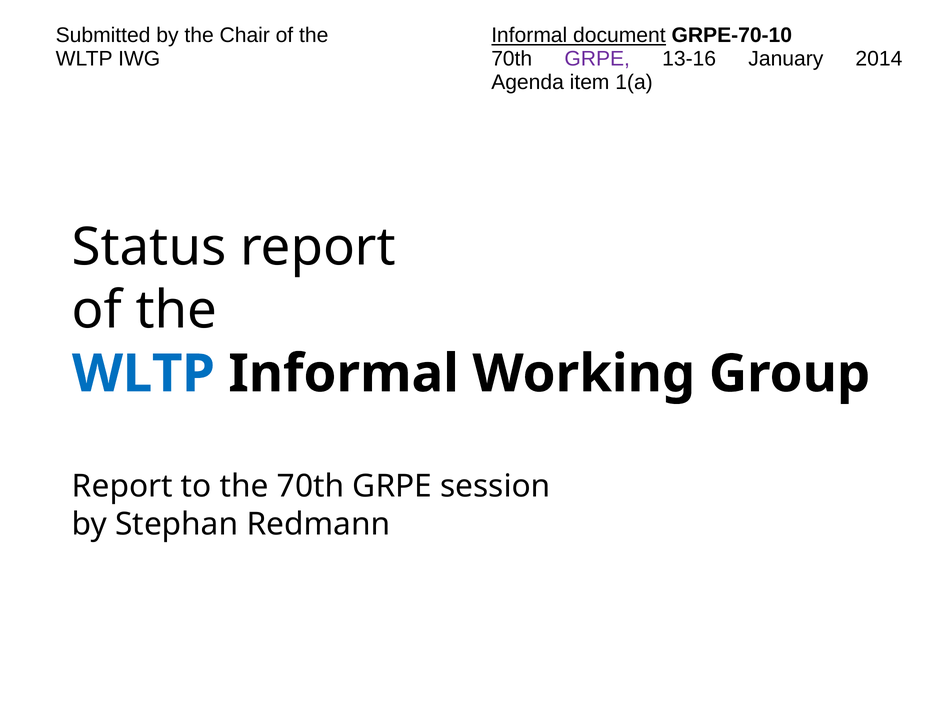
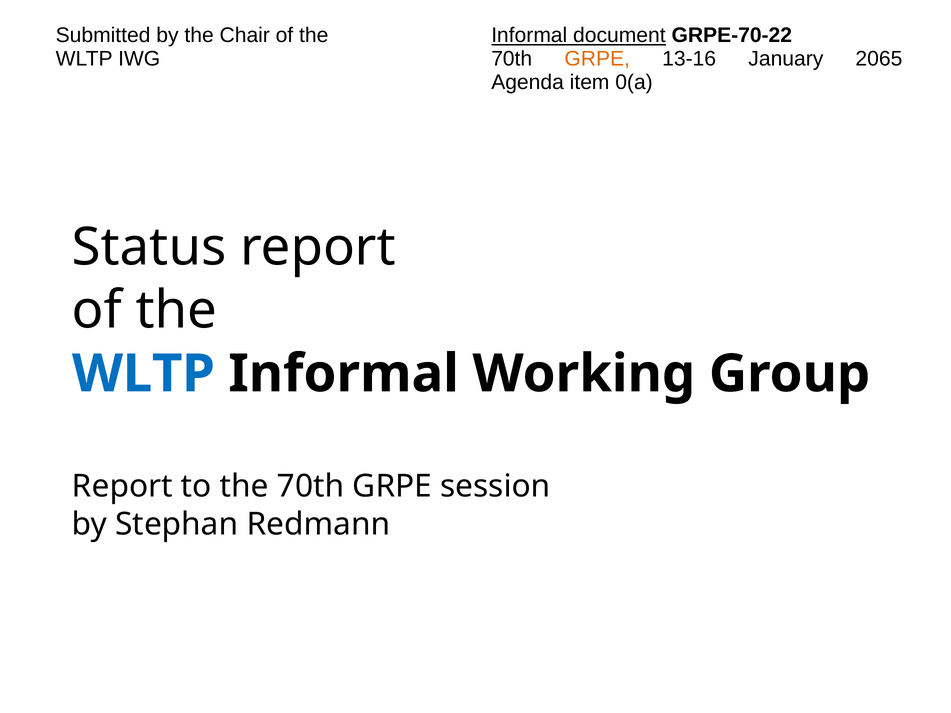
GRPE-70-10: GRPE-70-10 -> GRPE-70-22 (732, 35)
GRPE colour: purple -> orange (597, 59)
2014: 2014 -> 2065 (879, 59)
1(a: 1(a -> 0(a (634, 82)
